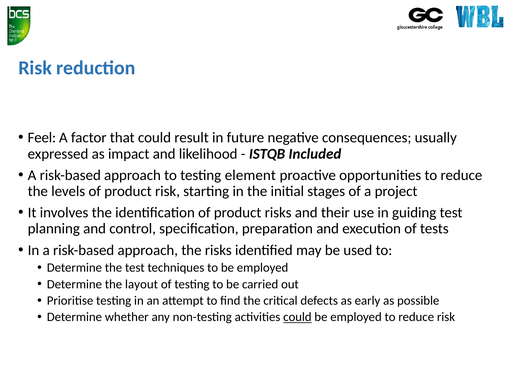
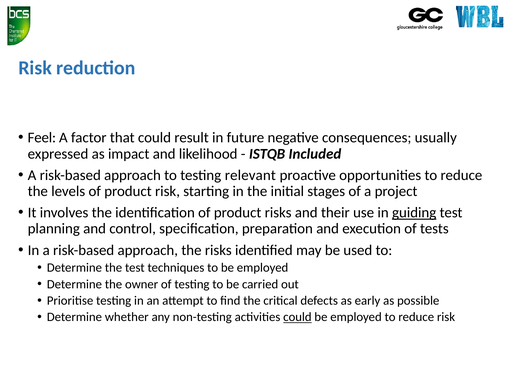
element: element -> relevant (250, 175)
guiding underline: none -> present (414, 212)
layout: layout -> owner (142, 284)
